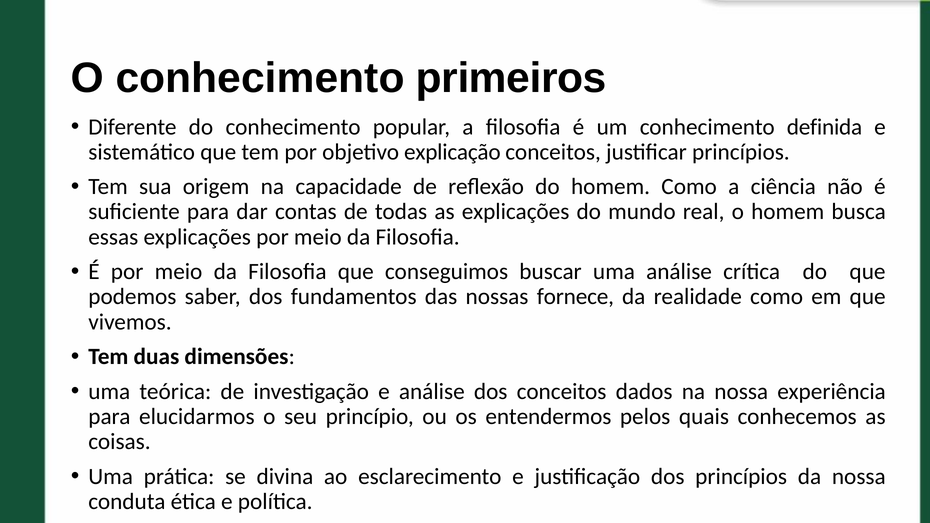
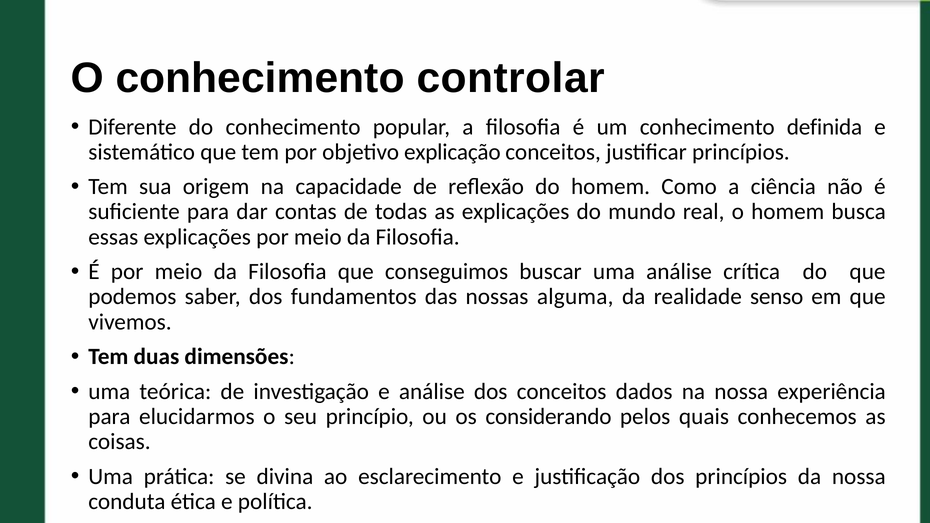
primeiros: primeiros -> controlar (511, 78)
fornece: fornece -> alguma (575, 297)
realidade como: como -> senso (777, 297)
entendermos: entendermos -> considerando (548, 417)
